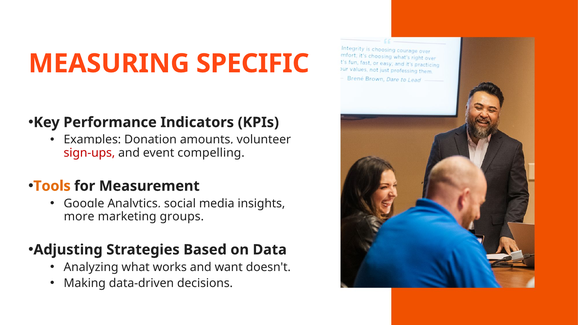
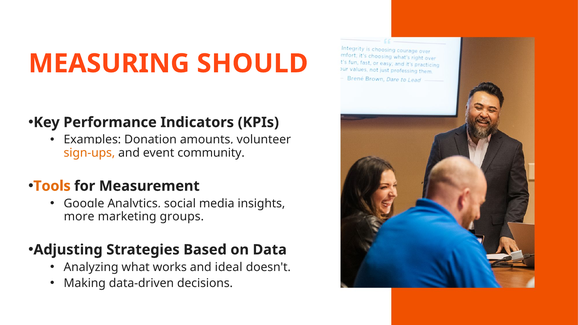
SPECIFIC: SPECIFIC -> SHOULD (252, 64)
sign-ups colour: red -> orange (89, 153)
compelling: compelling -> community (211, 153)
want: want -> ideal (229, 267)
